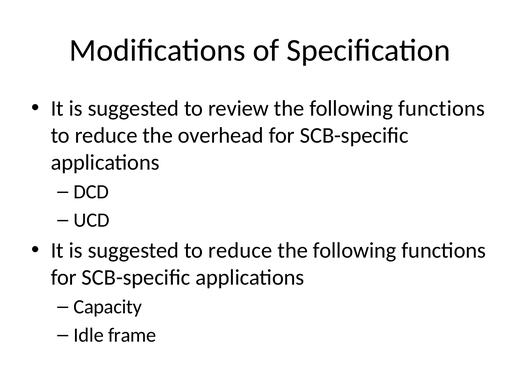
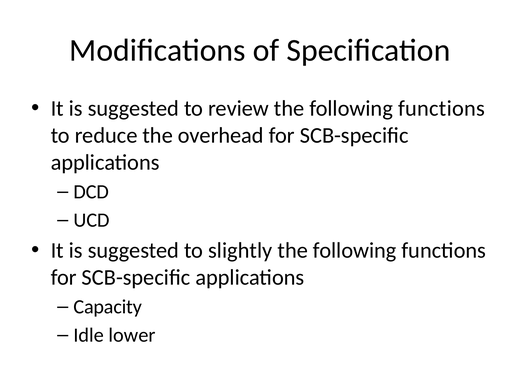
suggested to reduce: reduce -> slightly (240, 251)
frame: frame -> lower (132, 335)
